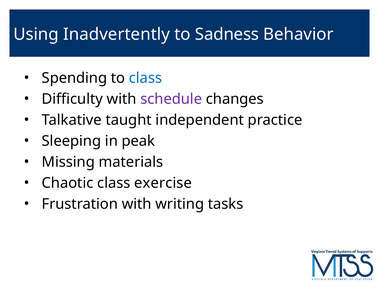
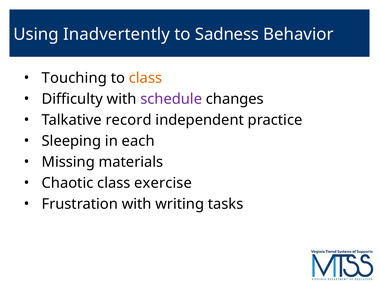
Spending: Spending -> Touching (74, 78)
class colour: blue -> orange (146, 78)
taught: taught -> record (129, 120)
peak: peak -> each (138, 141)
